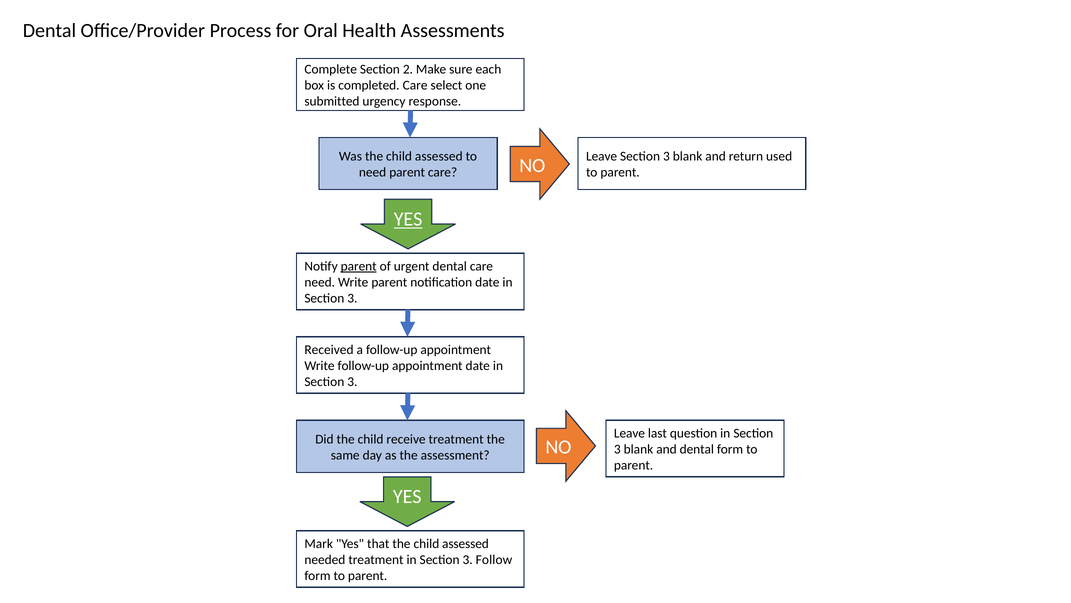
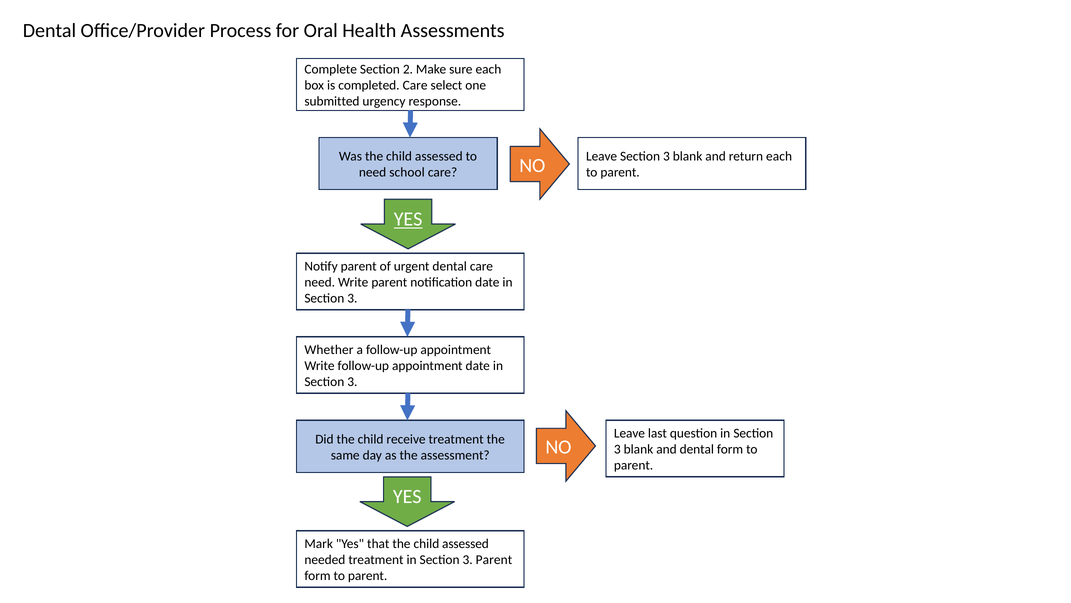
return used: used -> each (779, 156)
need parent: parent -> school (407, 172)
parent underline: present -> none (359, 266)
Received: Received -> Whether (329, 350)
3 Follow: Follow -> Parent (494, 559)
